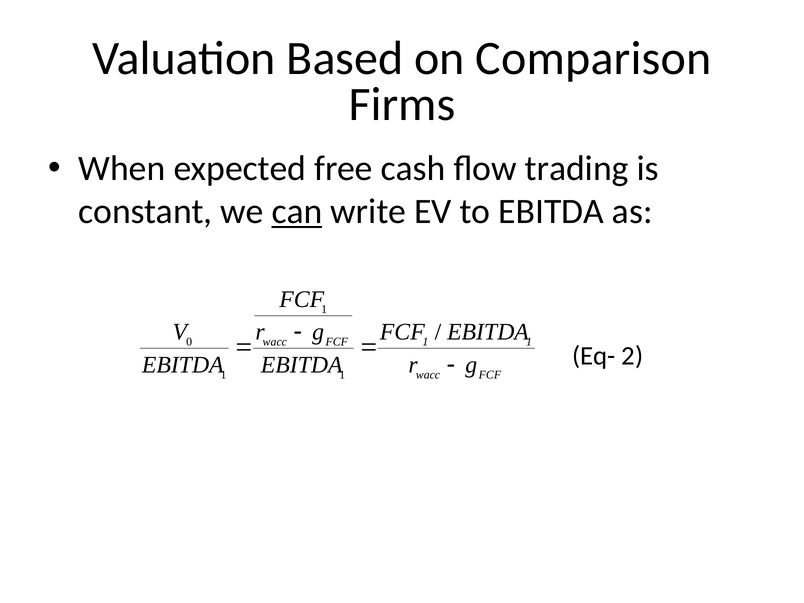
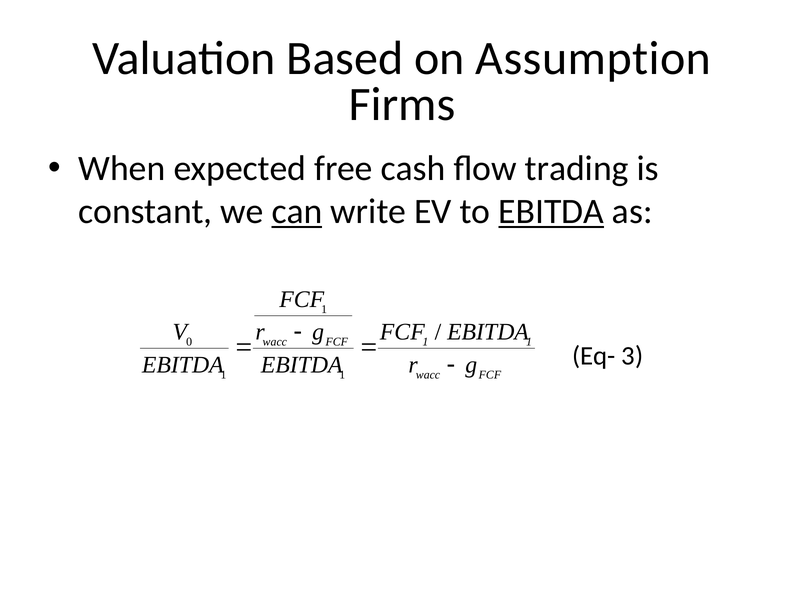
Comparison: Comparison -> Assumption (593, 59)
EBITDA underline: none -> present (551, 212)
2: 2 -> 3 (632, 356)
